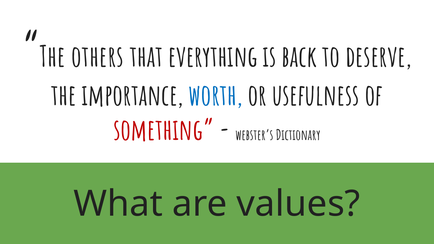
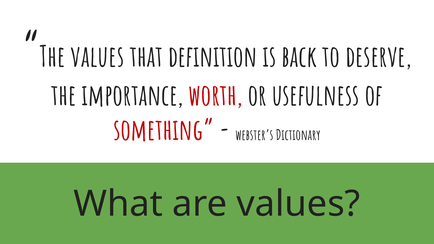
The others: others -> values (97, 57)
everything: everything -> definition (213, 57)
worth colour: blue -> red (216, 96)
